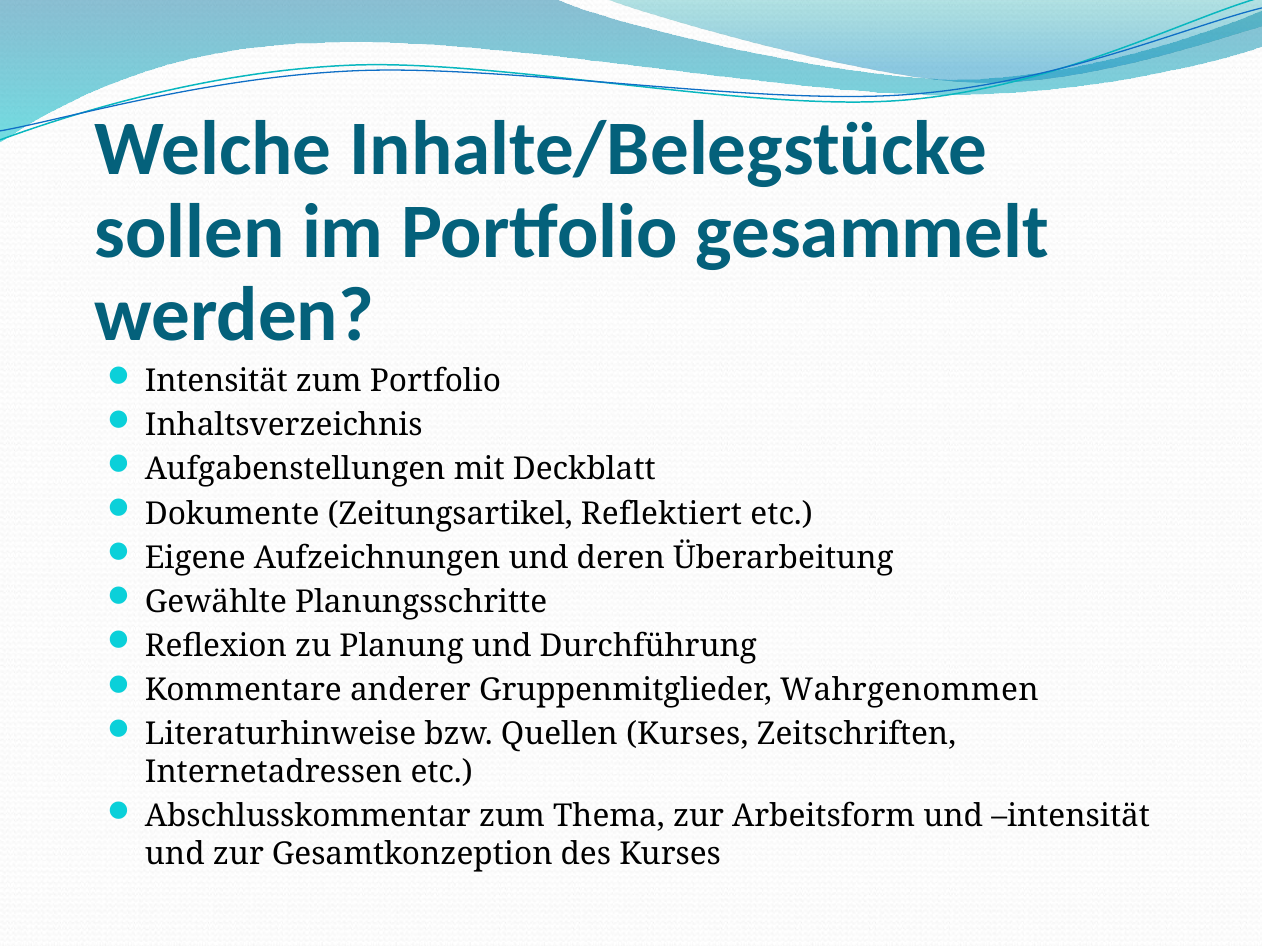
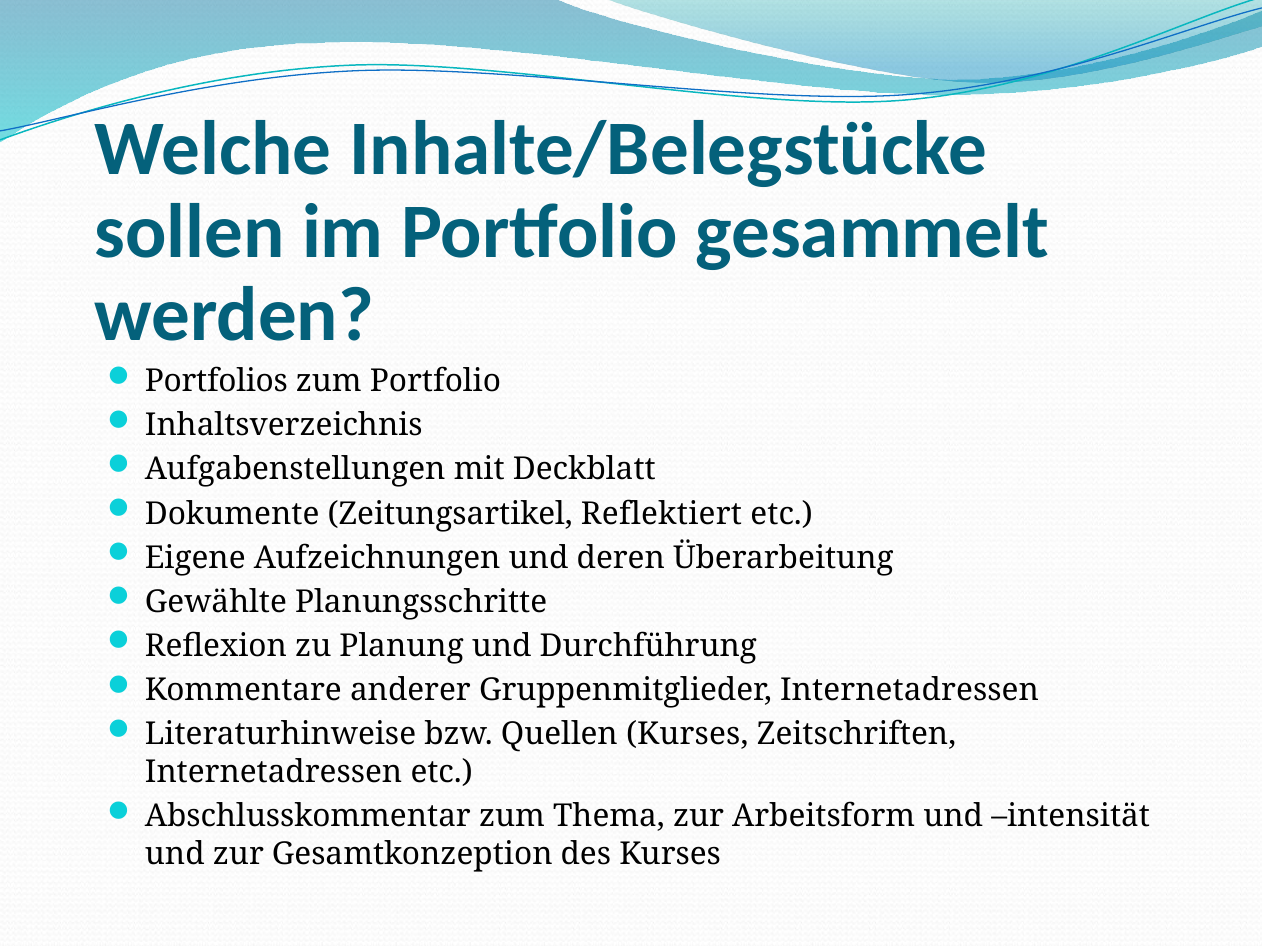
Intensität: Intensität -> Portfolios (216, 381)
Gruppenmitglieder Wahrgenommen: Wahrgenommen -> Internetadressen (910, 691)
